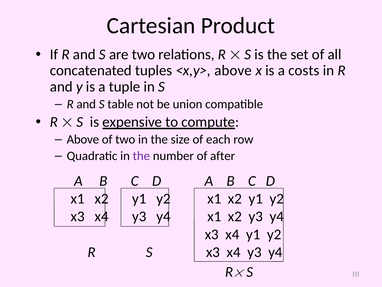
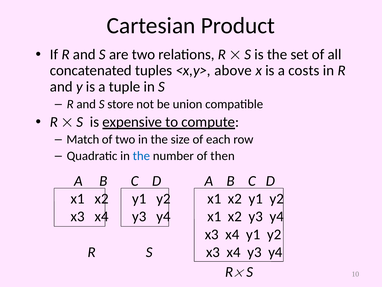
table: table -> store (120, 104)
Above: Above -> Match (83, 139)
the colour: purple -> blue (141, 156)
after: after -> then (223, 156)
